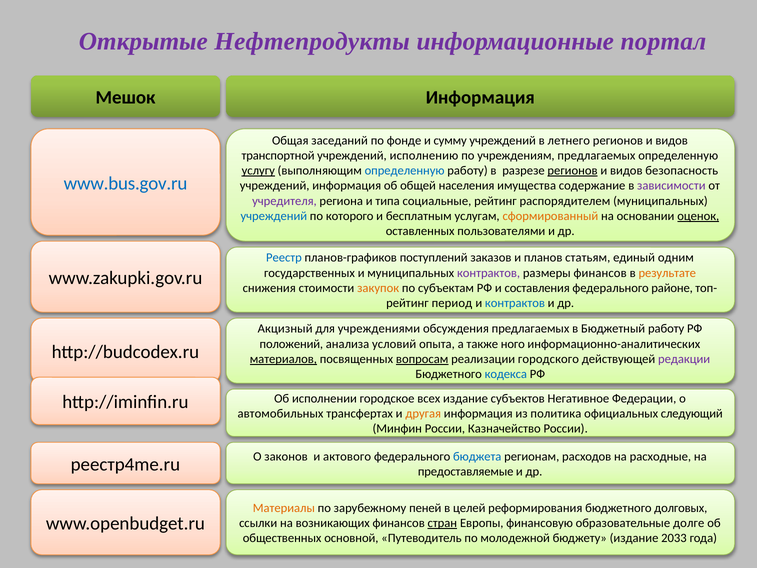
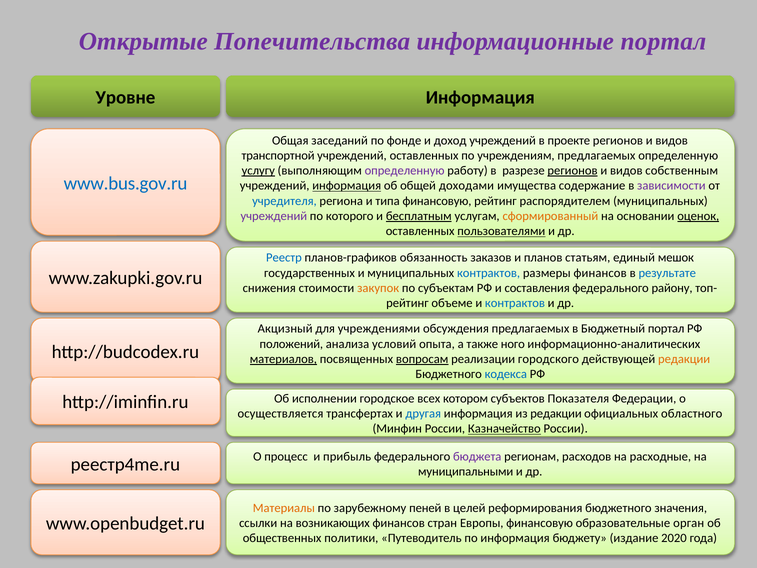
Нефтепродукты: Нефтепродукты -> Попечительства (312, 42)
Мешок: Мешок -> Уровне (125, 97)
сумму: сумму -> доход (450, 140)
летнего: летнего -> проекте (569, 140)
учреждений исполнению: исполнению -> оставленных (424, 155)
определенную colour: blue -> purple (405, 171)
безопасность: безопасность -> собственным (682, 171)
информация underline: none -> present (347, 186)
населения: населения -> доходами (466, 186)
учредителя colour: purple -> blue (284, 201)
типа социальные: социальные -> финансовую (437, 201)
учреждений colour: blue -> purple (274, 216)
бесплатным underline: none -> present (419, 216)
пользователями underline: none -> present (501, 231)
поступлений: поступлений -> обязанность (434, 258)
одним: одним -> мешок (676, 258)
контрактов colour: purple -> blue (489, 273)
результате colour: orange -> blue (667, 273)
районе: районе -> району (672, 288)
период: период -> объеме (452, 303)
Бюджетный работу: работу -> портал (666, 329)
редакции colour: purple -> orange (684, 359)
всех издание: издание -> котором (466, 398)
Негативное: Негативное -> Показателя (578, 398)
автомобильных: автомобильных -> осуществляется (280, 413)
другая colour: orange -> blue (423, 413)
из политика: политика -> редакции (556, 413)
следующий: следующий -> областного (692, 413)
Казначейство underline: none -> present (504, 429)
законов: законов -> процесс (286, 456)
актового: актового -> прибыль (347, 456)
бюджета colour: blue -> purple (477, 456)
предоставляемые: предоставляемые -> муниципальными (466, 471)
долговых: долговых -> значения (681, 508)
стран underline: present -> none (442, 523)
долге: долге -> орган (689, 523)
основной: основной -> политики (351, 538)
по молодежной: молодежной -> информация (515, 538)
2033: 2033 -> 2020 (674, 538)
